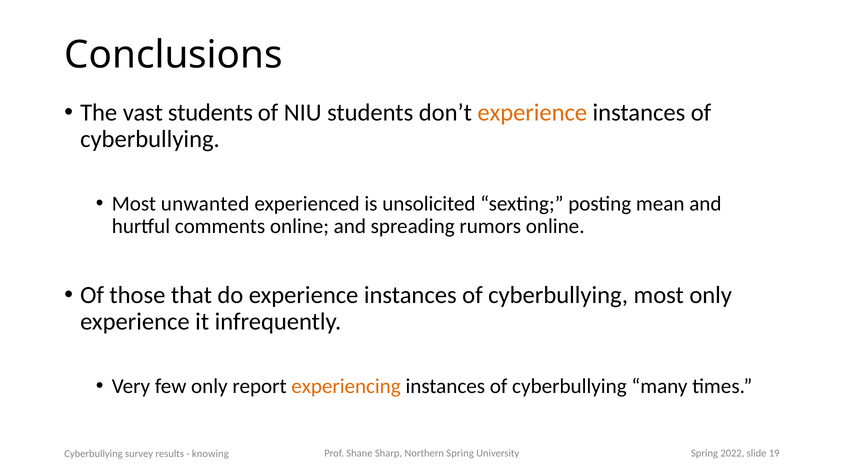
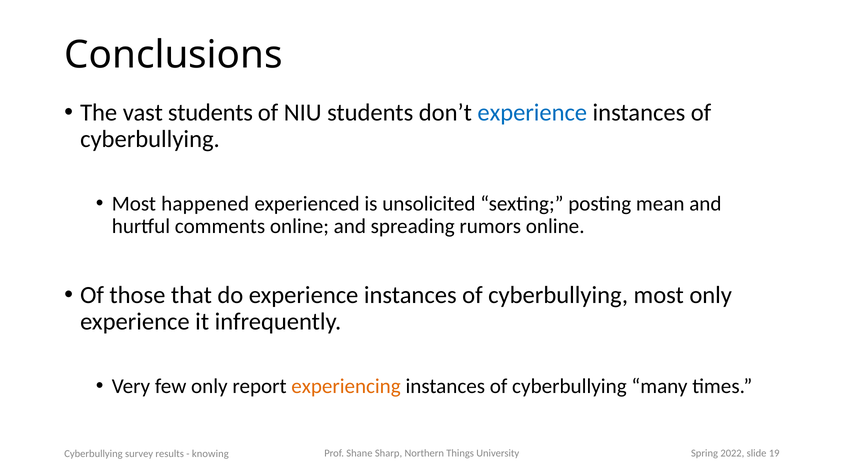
experience colour: orange -> blue (532, 113)
unwanted: unwanted -> happened (205, 204)
Northern Spring: Spring -> Things (460, 453)
